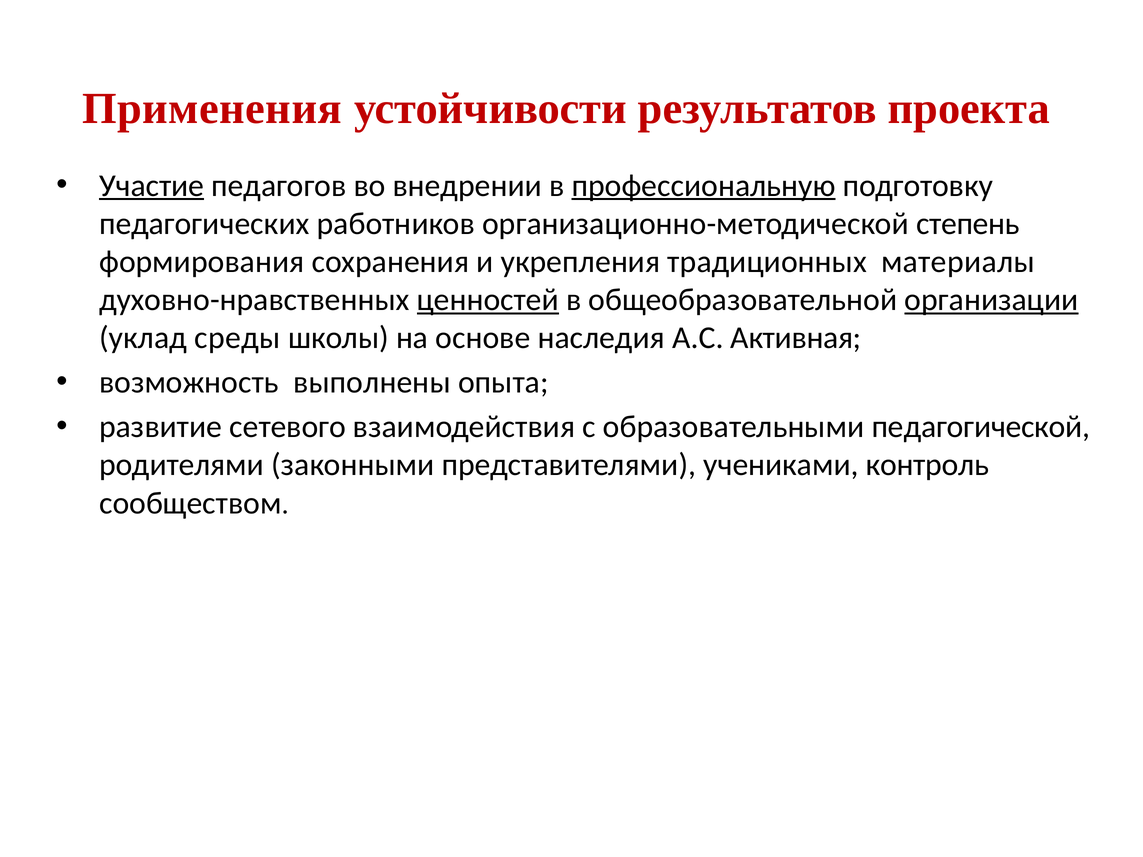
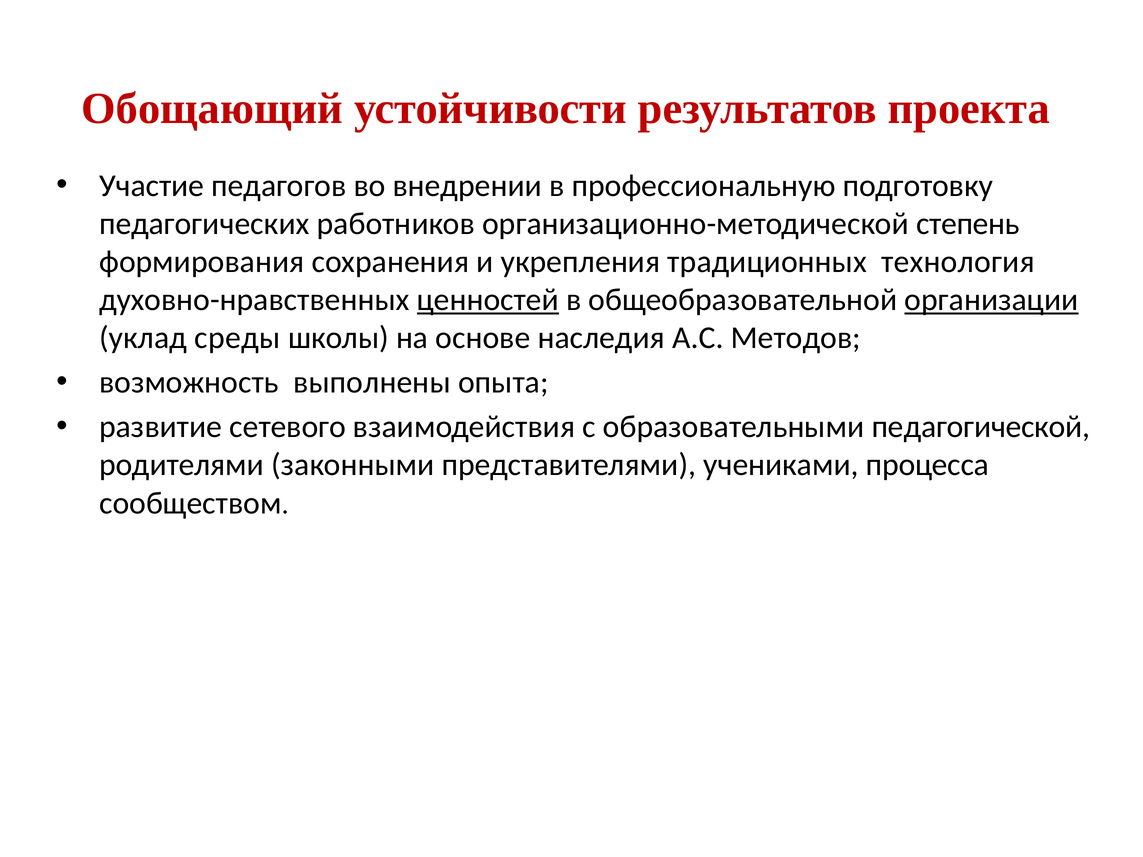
Применения: Применения -> Обощающий (212, 109)
Участие underline: present -> none (152, 186)
профессиональную underline: present -> none (704, 186)
материалы: материалы -> технология (958, 262)
Активная: Активная -> Методов (796, 338)
контроль: контроль -> процесса (927, 465)
